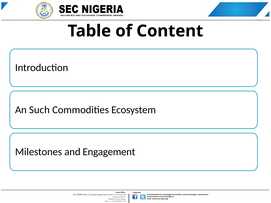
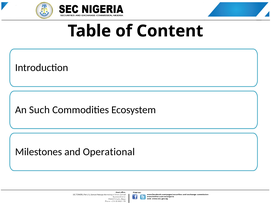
Engagement: Engagement -> Operational (109, 152)
